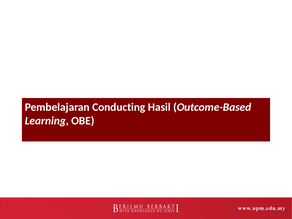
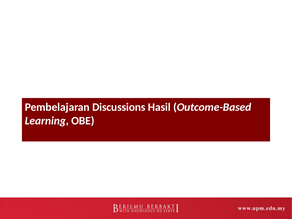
Conducting: Conducting -> Discussions (119, 107)
